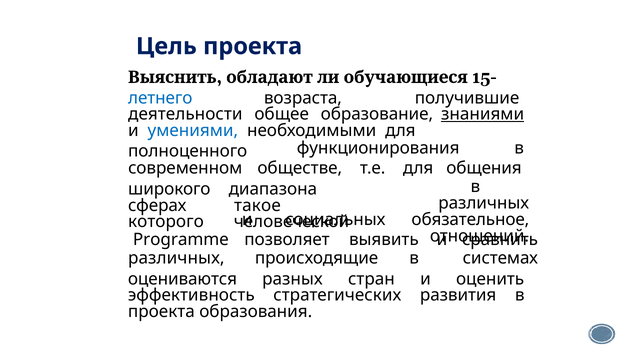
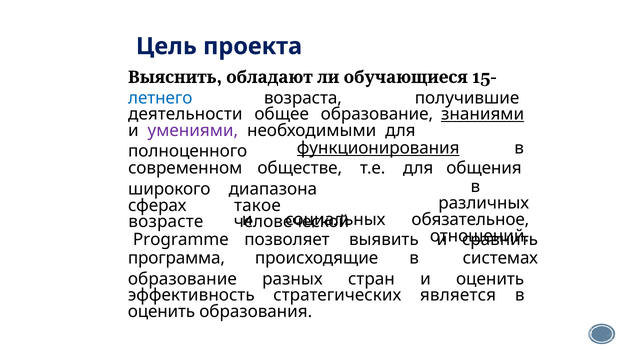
умениями colour: blue -> purple (193, 131)
функционирования underline: none -> present (378, 148)
которого: которого -> возрасте (166, 222)
различных: различных -> программа (176, 258)
оцениваются: оцениваются -> образование (182, 279)
развития: развития -> является (458, 295)
проекта: проекта -> оценить (161, 312)
